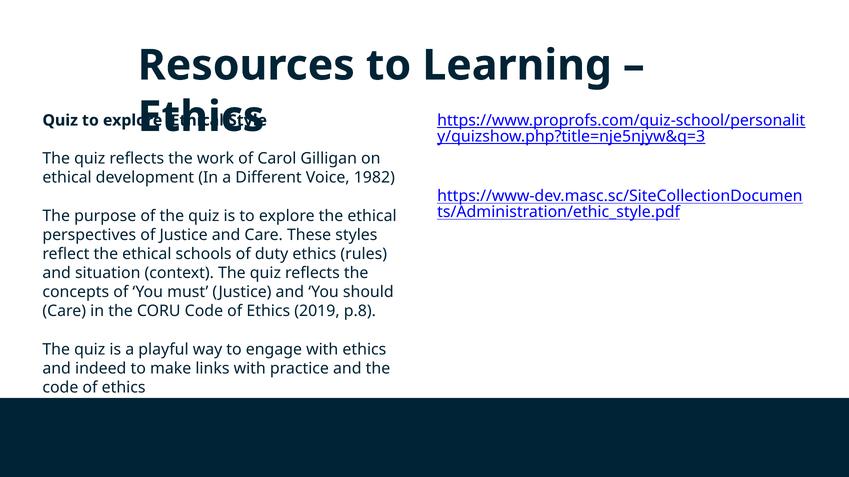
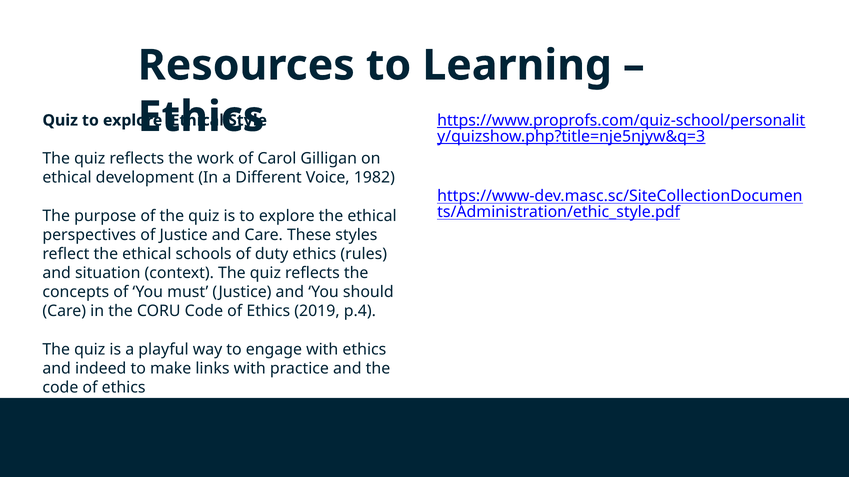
p.8: p.8 -> p.4 (360, 311)
